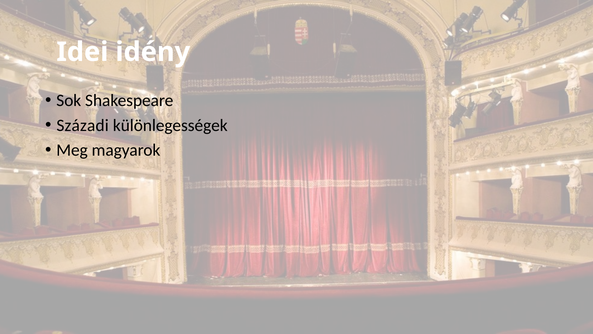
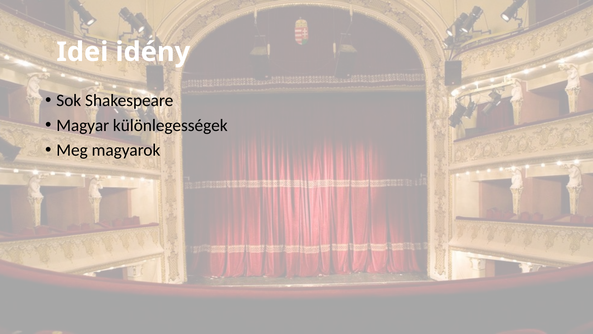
Századi: Századi -> Magyar (83, 125)
